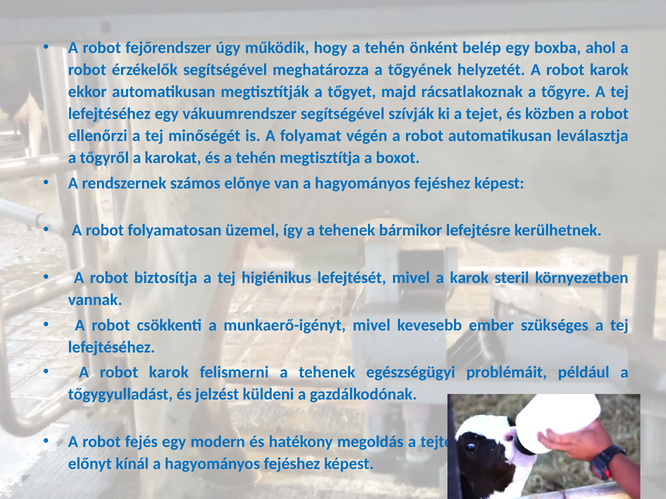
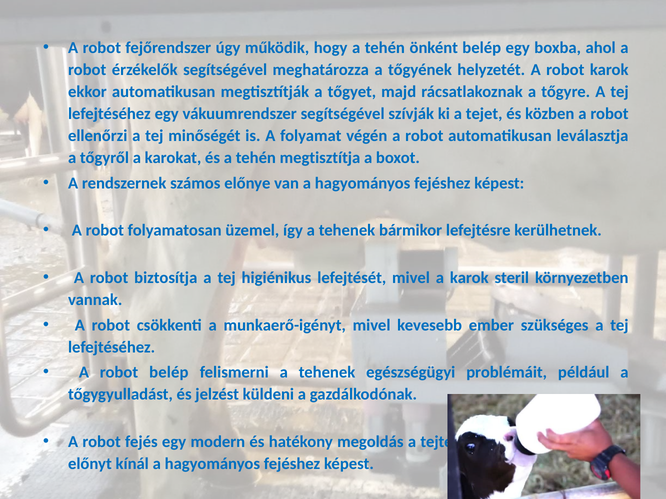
karok: karok -> belép (169, 373)
